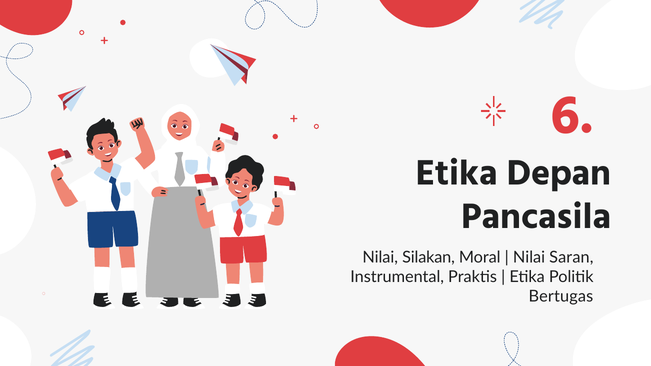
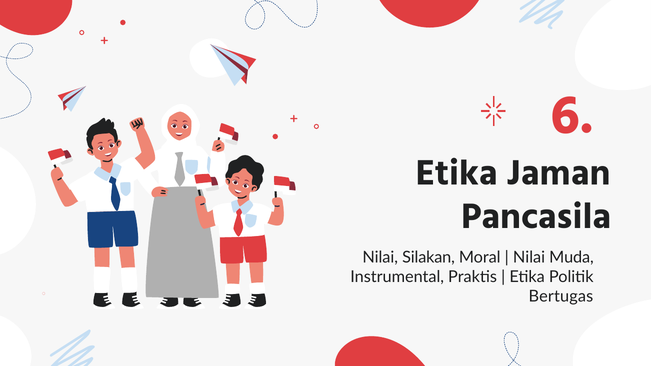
Depan: Depan -> Jaman (559, 173)
Saran: Saran -> Muda (571, 258)
